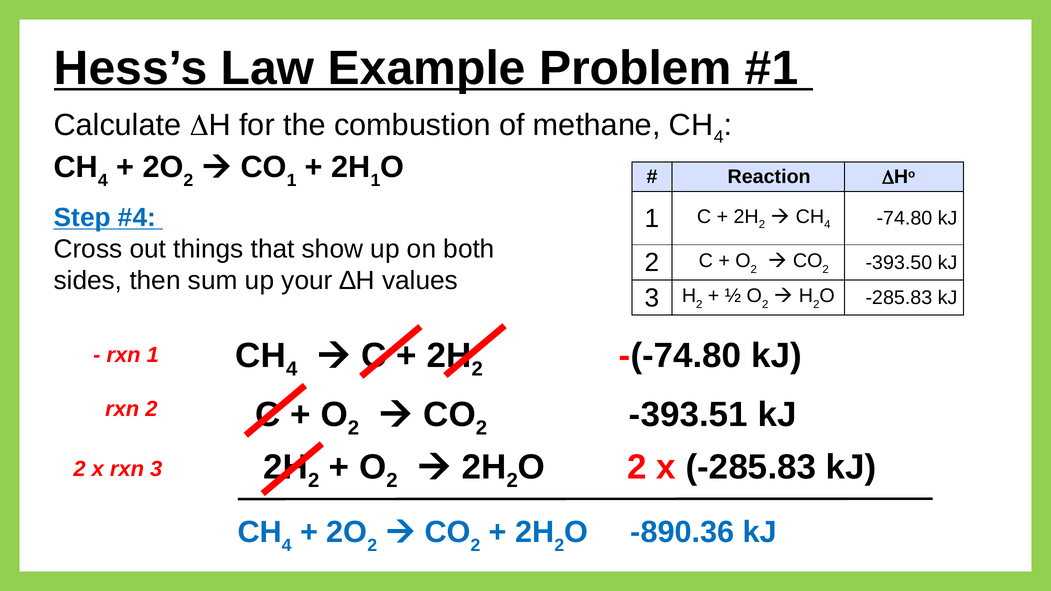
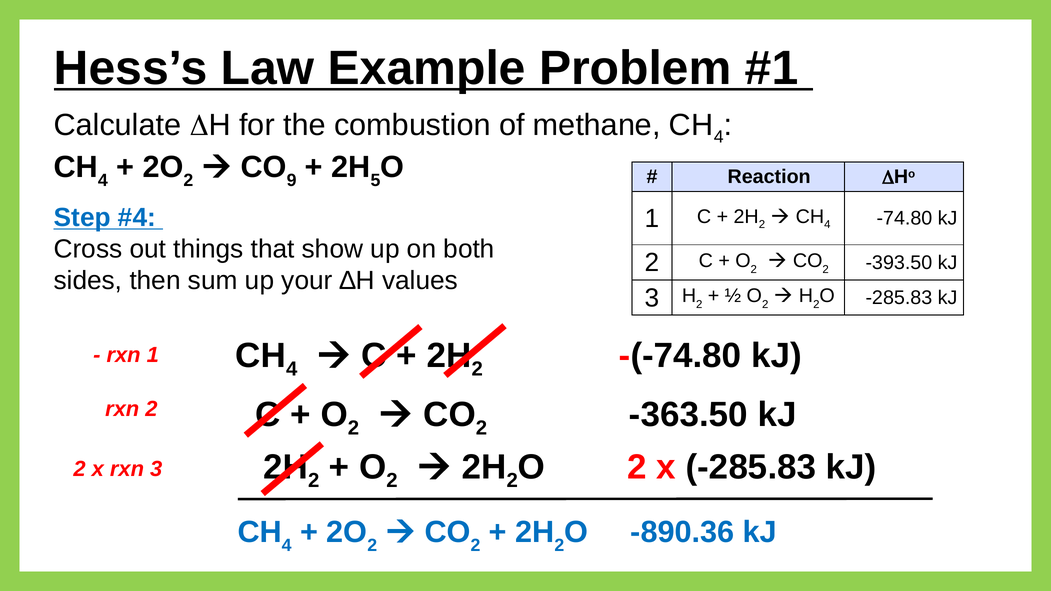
1: 1 -> 9 (292, 181)
1: 1 -> 5 (375, 181)
-393.51: -393.51 -> -363.50 (688, 415)
